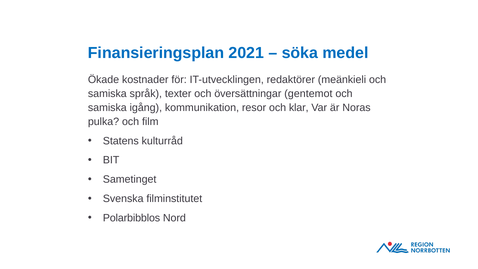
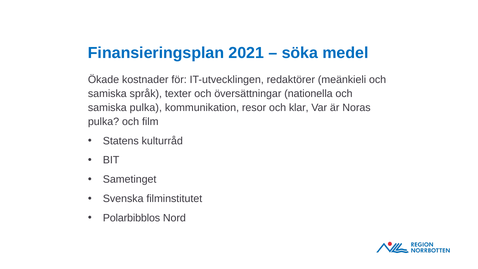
gentemot: gentemot -> nationella (308, 93)
samiska igång: igång -> pulka (146, 107)
